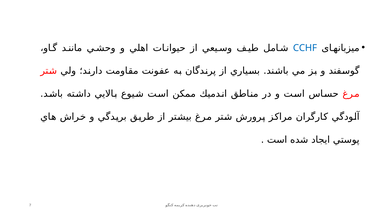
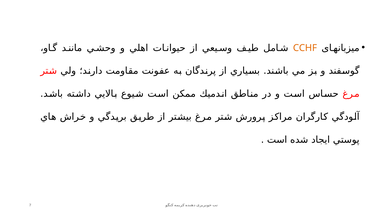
CCHF colour: blue -> orange (305, 48)
